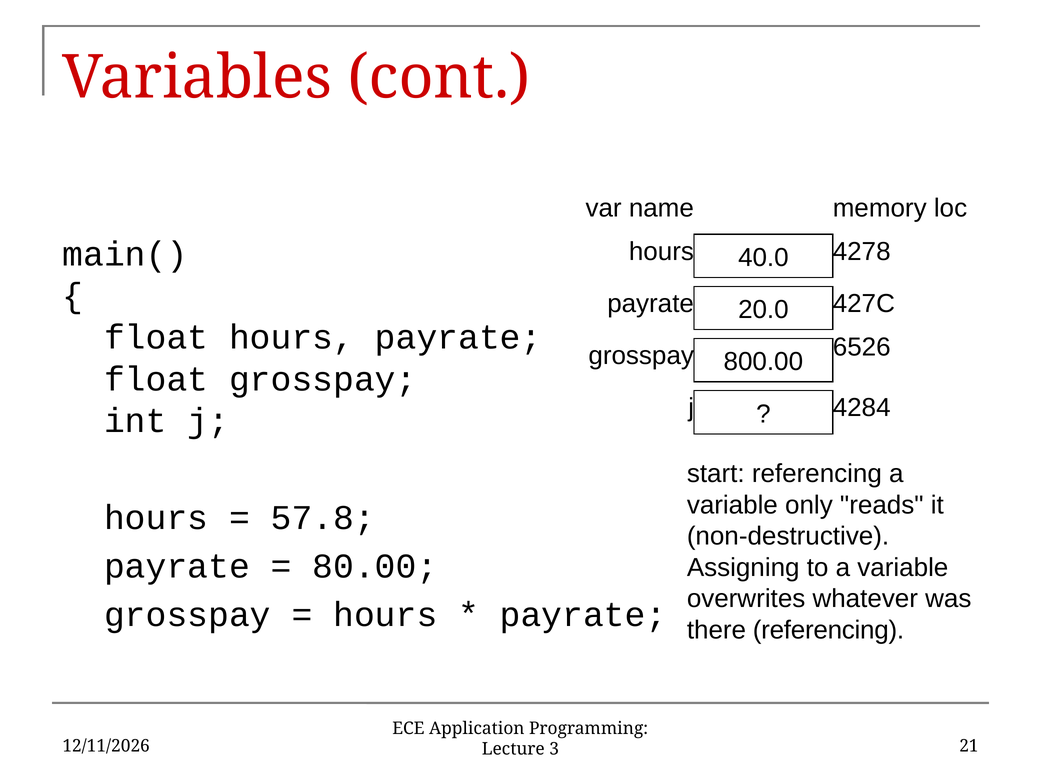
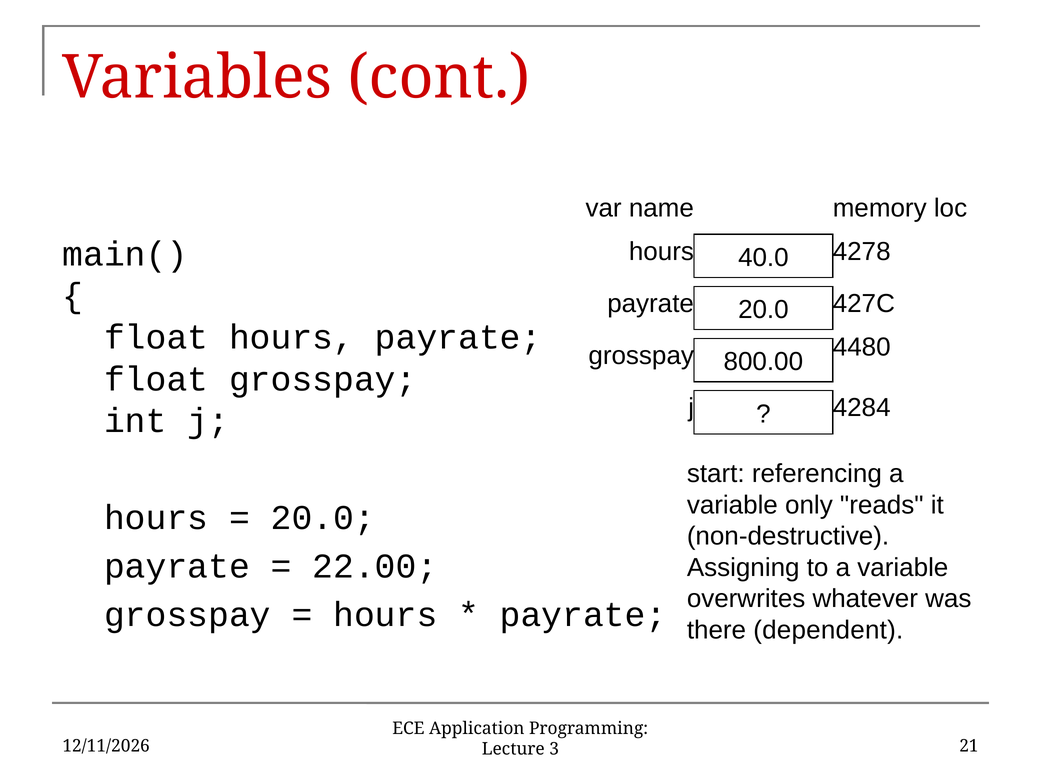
6526: 6526 -> 4480 (862, 347)
57.8: 57.8 -> 20.0 (323, 518)
80.00: 80.00 -> 22.00 (375, 566)
there referencing: referencing -> dependent (828, 630)
